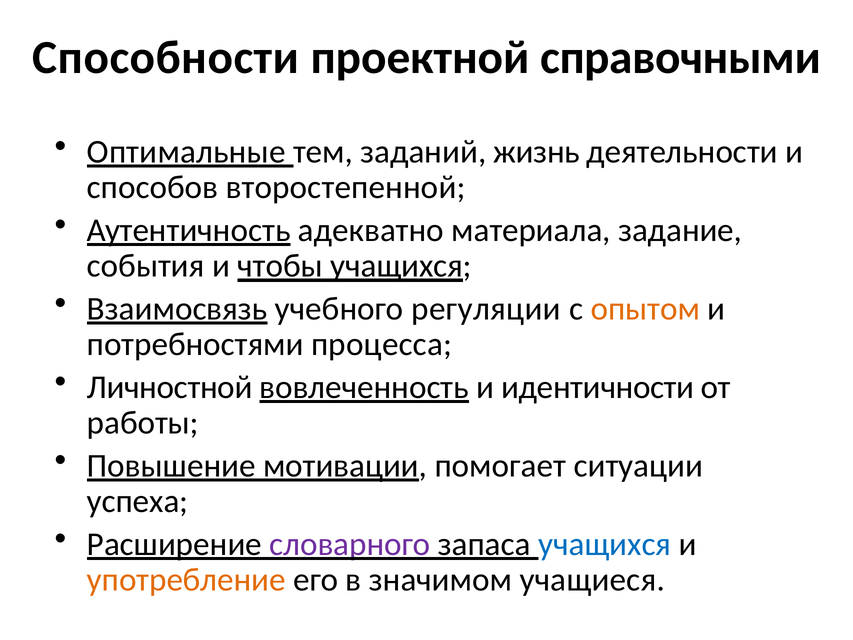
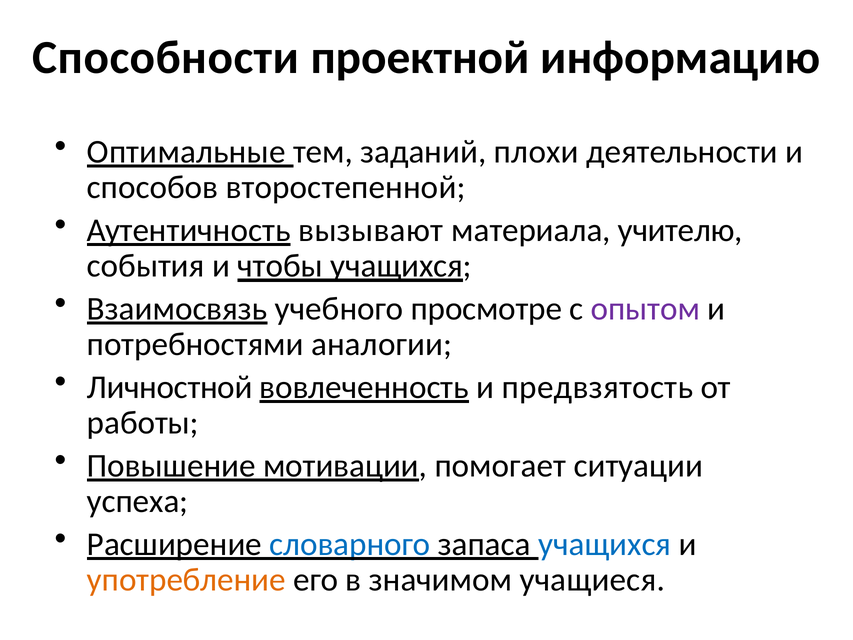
справочными: справочными -> информацию (680, 58)
жизнь: жизнь -> плохи (536, 152)
адекватно: адекватно -> вызывают (371, 230)
задание: задание -> учителю (680, 230)
регуляции: регуляции -> просмотре (486, 309)
опытом colour: orange -> purple (645, 309)
процесса: процесса -> аналогии (382, 344)
идентичности: идентичности -> предвзятость (597, 387)
словарного colour: purple -> blue (350, 544)
